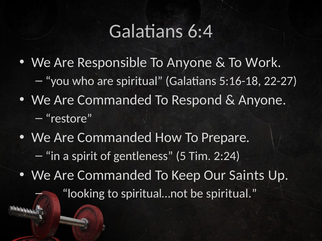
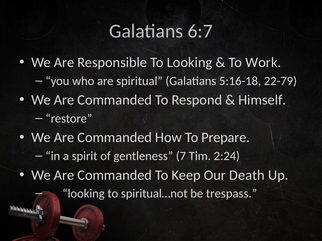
6:4: 6:4 -> 6:7 (200, 31)
To Anyone: Anyone -> Looking (190, 63)
22-27: 22-27 -> 22-79 (280, 81)
Anyone: Anyone -> Himself (262, 100)
5: 5 -> 7 (181, 156)
Saints: Saints -> Death (247, 175)
be spiritual: spiritual -> trespass (231, 194)
